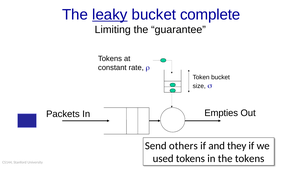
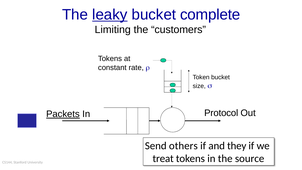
guarantee: guarantee -> customers (178, 30)
Packets underline: none -> present (63, 114)
Empties: Empties -> Protocol (221, 113)
used: used -> treat (163, 159)
the tokens: tokens -> source (250, 159)
